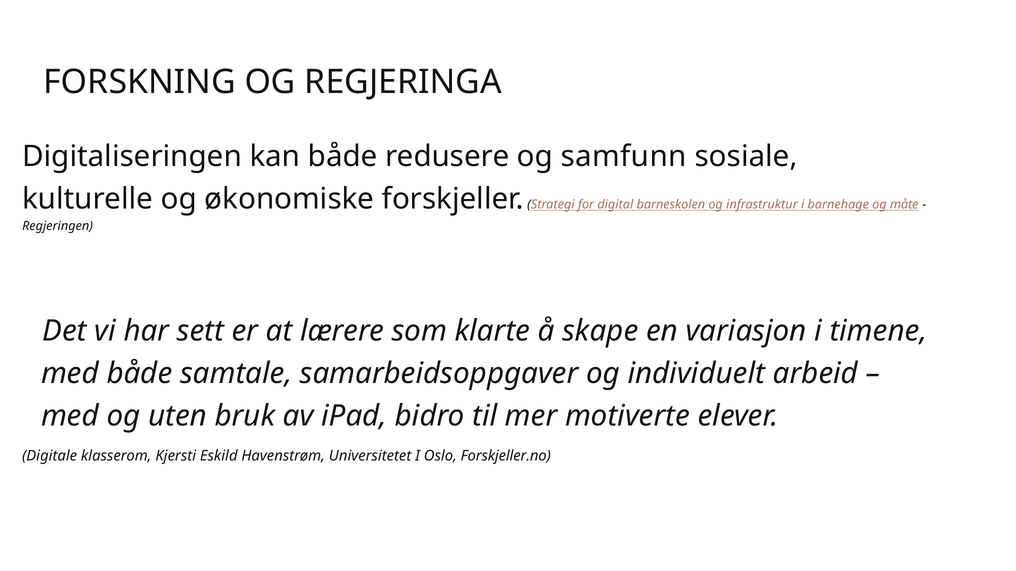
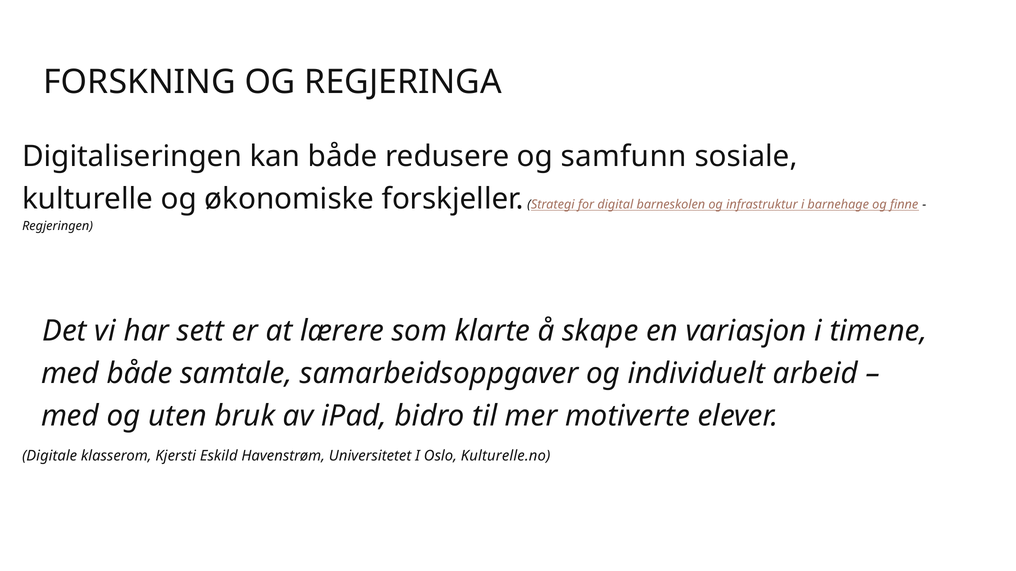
måte: måte -> finne (904, 205)
Forskjeller.no: Forskjeller.no -> Kulturelle.no (506, 456)
